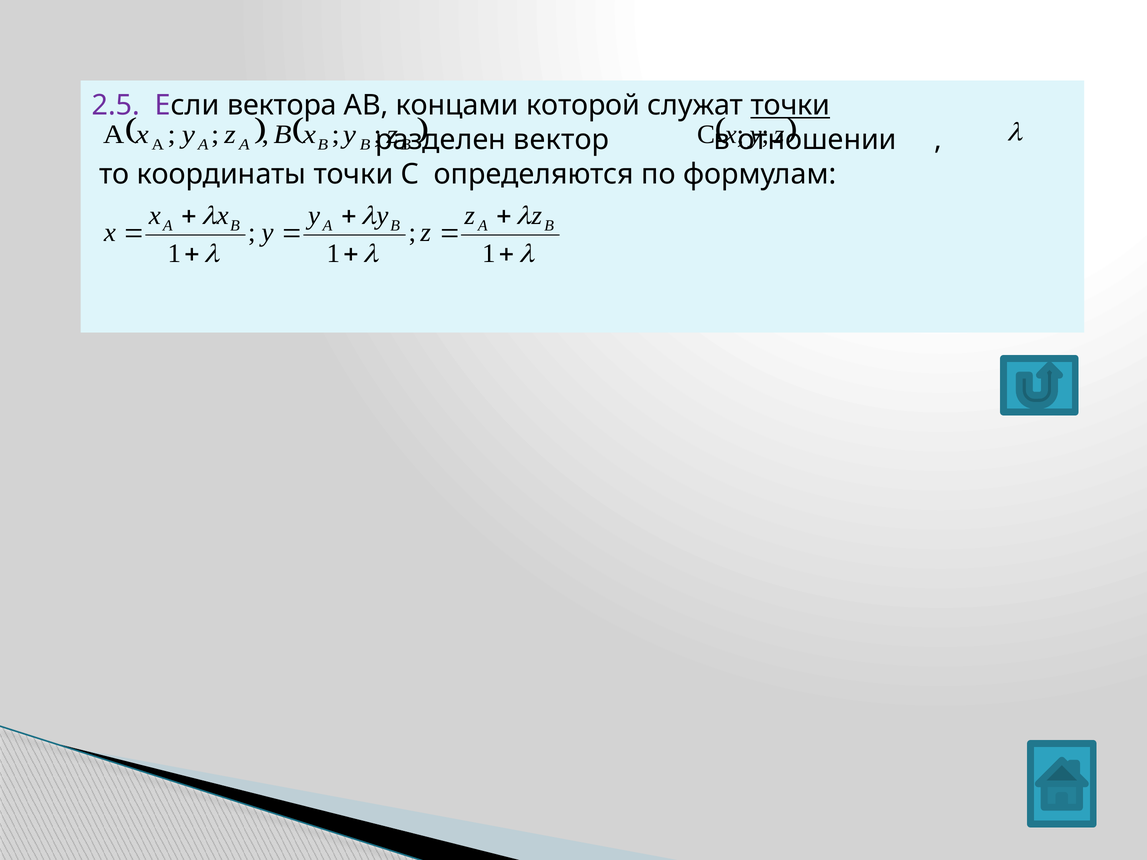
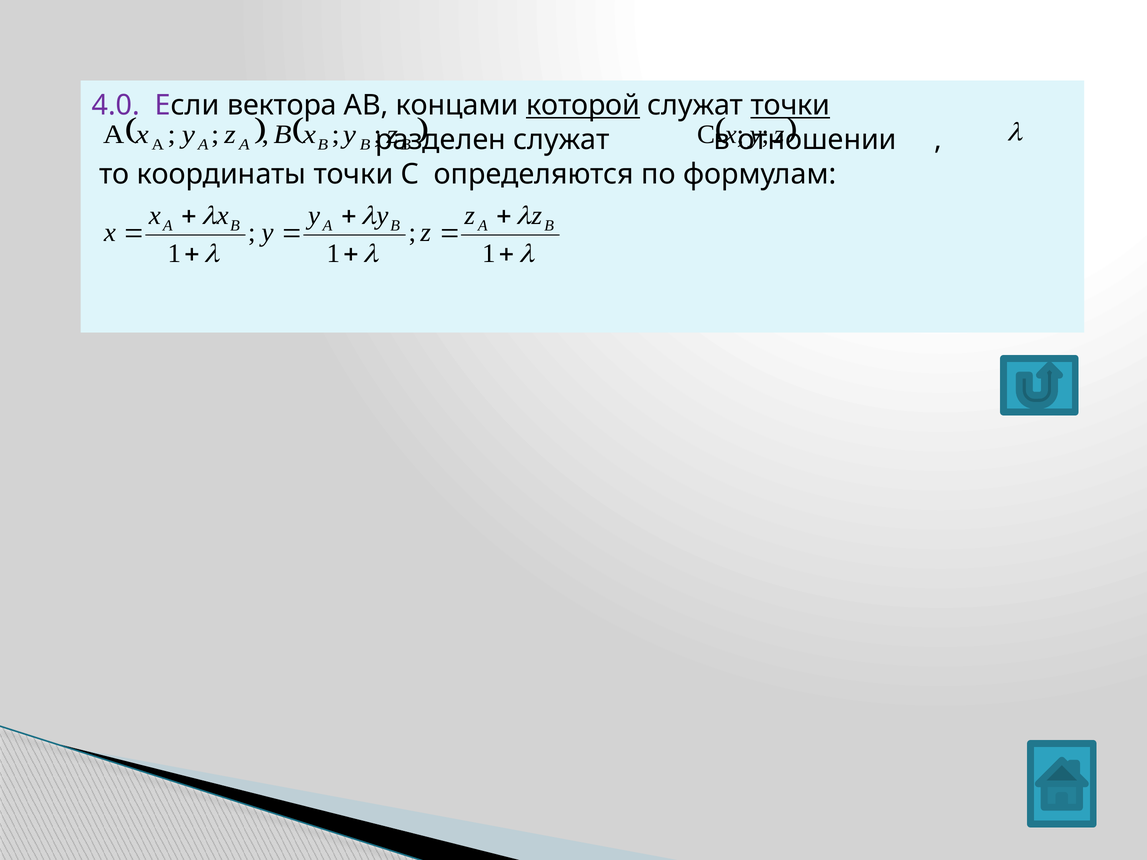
2.5: 2.5 -> 4.0 (116, 105)
которой underline: none -> present (583, 105)
вектор: вектор -> служат (562, 140)
